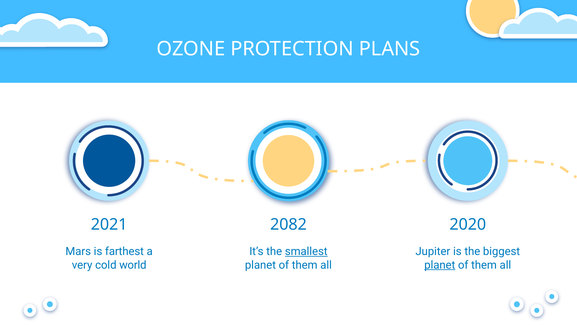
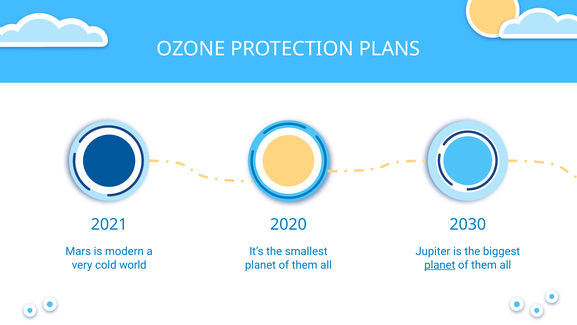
2082: 2082 -> 2020 (288, 224)
2020: 2020 -> 2030 (468, 224)
farthest: farthest -> modern (124, 251)
smallest underline: present -> none (306, 251)
